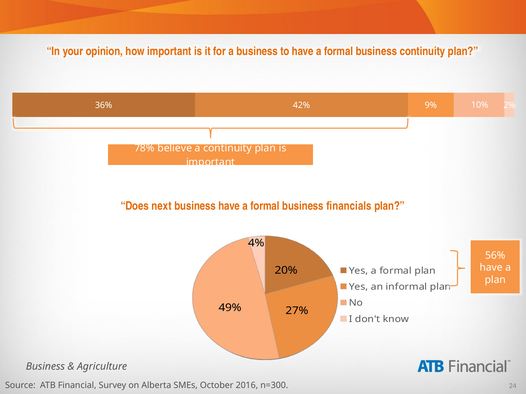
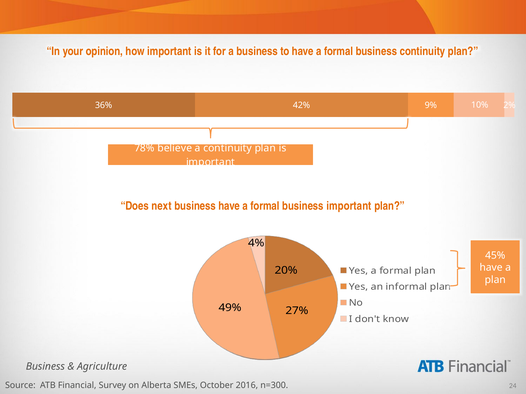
business financials: financials -> important (349, 206)
56%: 56% -> 45% (495, 256)
